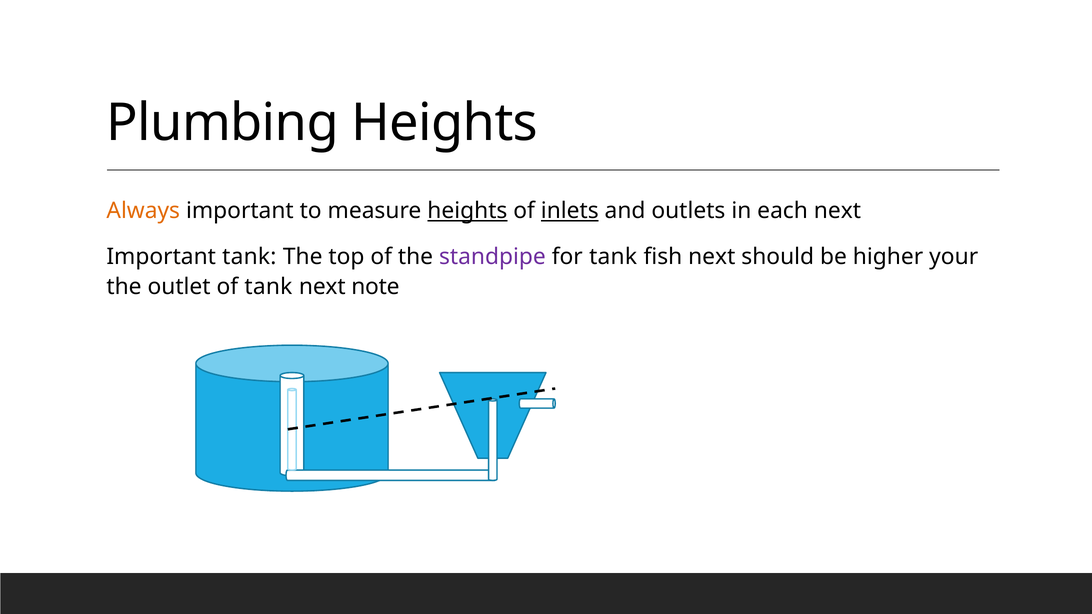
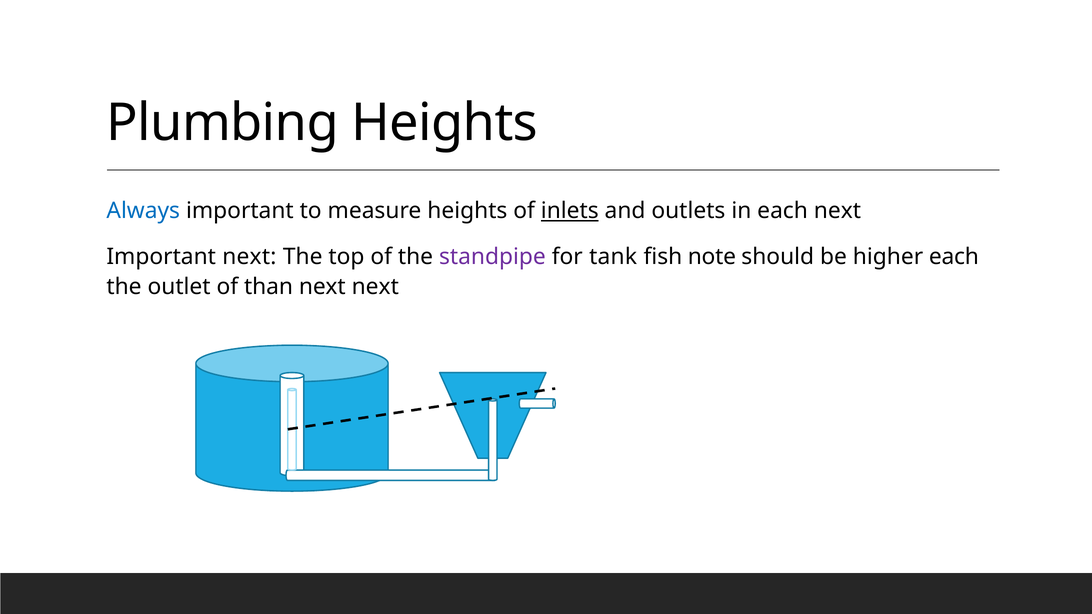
Always colour: orange -> blue (143, 211)
heights underline: present -> none (467, 211)
Important tank: tank -> next (249, 257)
fish next: next -> note (712, 257)
higher your: your -> each (954, 257)
of tank: tank -> than (269, 287)
next note: note -> next (375, 287)
